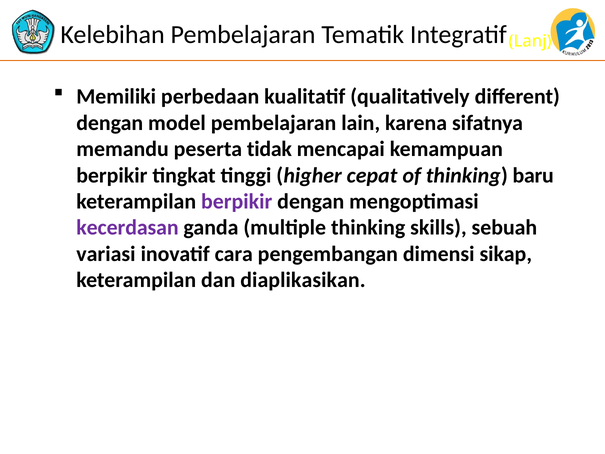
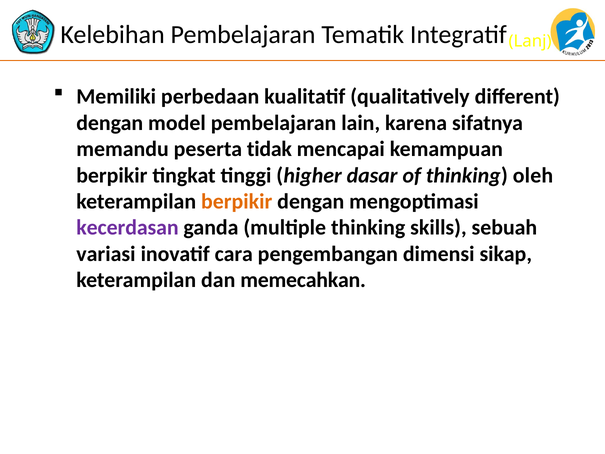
cepat: cepat -> dasar (372, 175)
baru: baru -> oleh (533, 175)
berpikir colour: purple -> orange (237, 201)
diaplikasikan: diaplikasikan -> memecahkan (303, 280)
